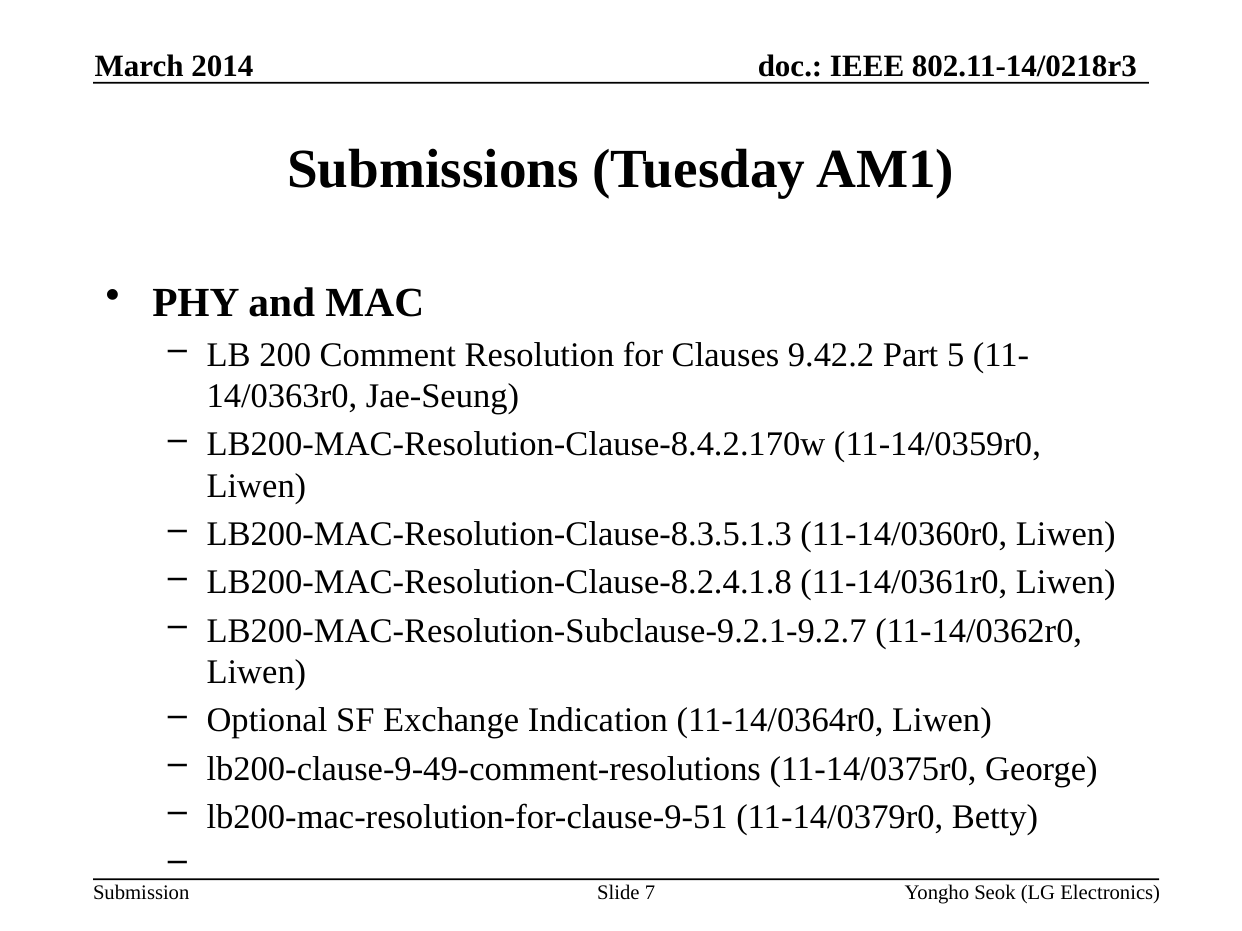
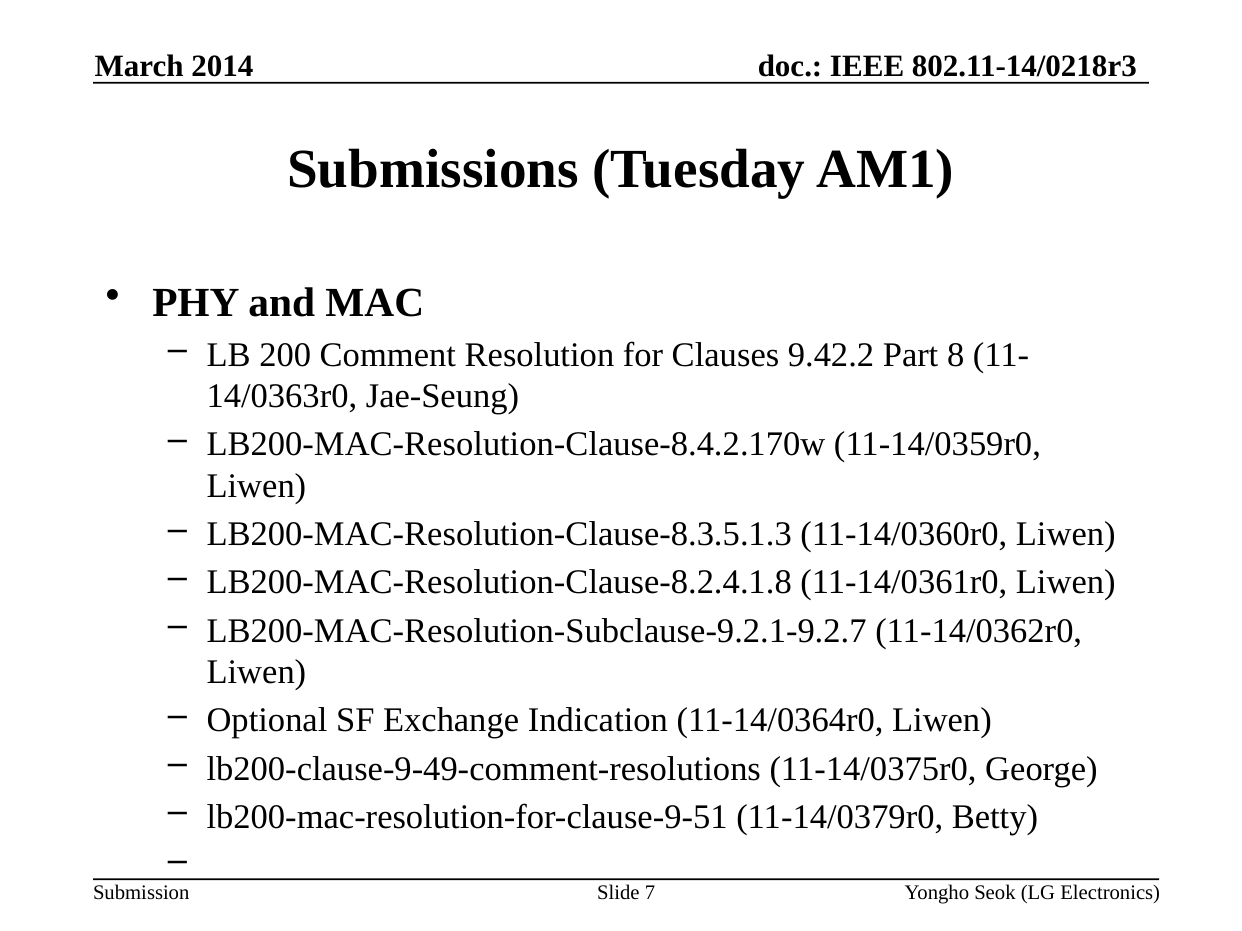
5: 5 -> 8 (956, 355)
